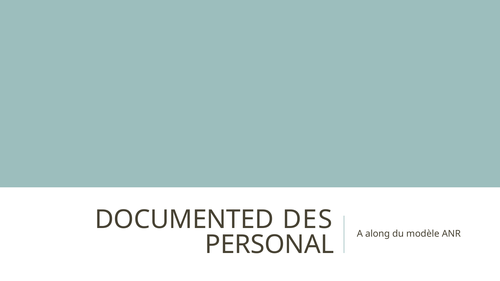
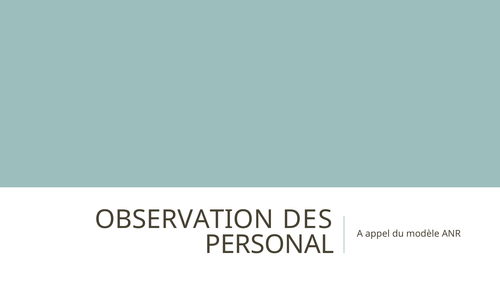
DOCUMENTED: DOCUMENTED -> OBSERVATION (184, 220)
along: along -> appel (378, 234)
